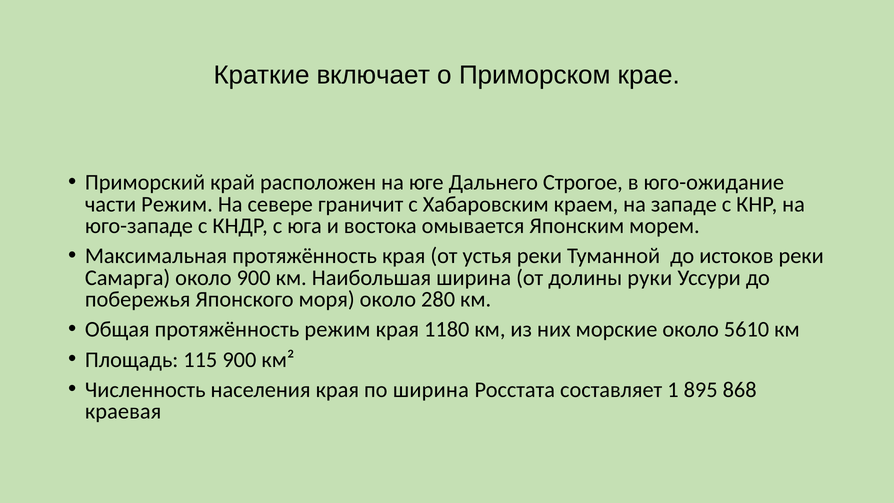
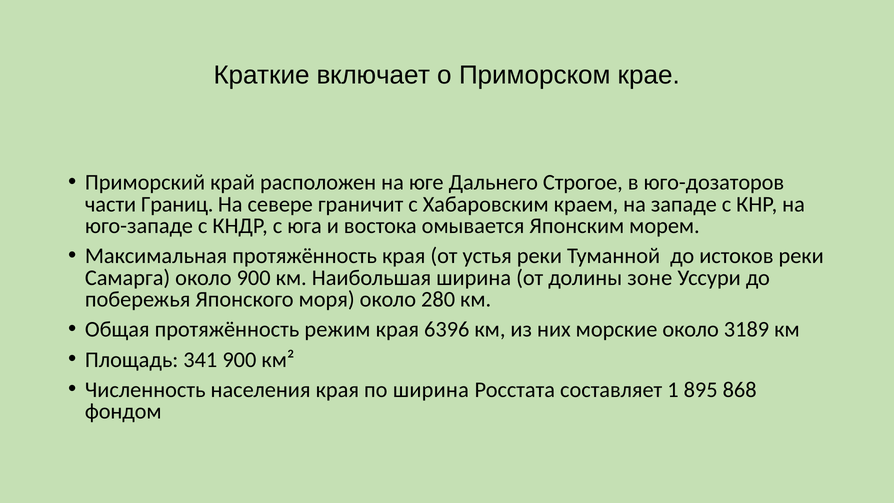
юго-ожидание: юго-ожидание -> юго-дозаторов (714, 182)
части Режим: Режим -> Границ (177, 204)
руки: руки -> зоне (650, 278)
1180: 1180 -> 6396 (447, 329)
5610: 5610 -> 3189 (747, 329)
115: 115 -> 341 (200, 360)
краевая: краевая -> фондом (123, 411)
